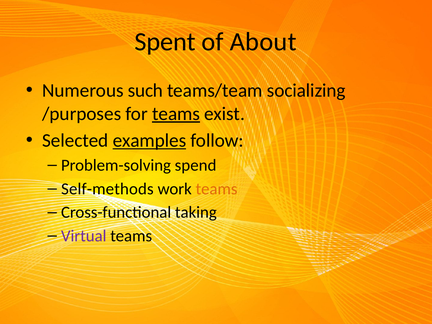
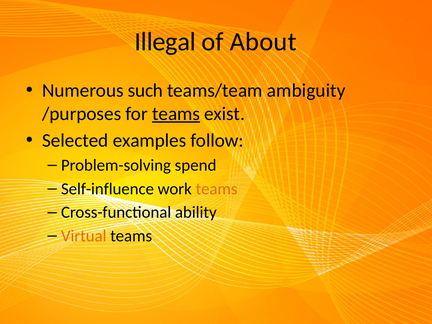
Spent: Spent -> Illegal (165, 42)
socializing: socializing -> ambiguity (306, 91)
examples underline: present -> none (149, 141)
Self-methods: Self-methods -> Self-influence (107, 189)
taking: taking -> ability (196, 212)
Virtual colour: purple -> orange (84, 236)
